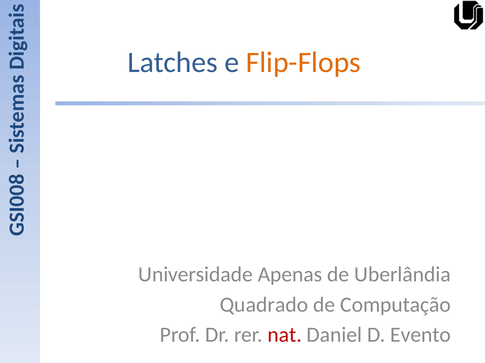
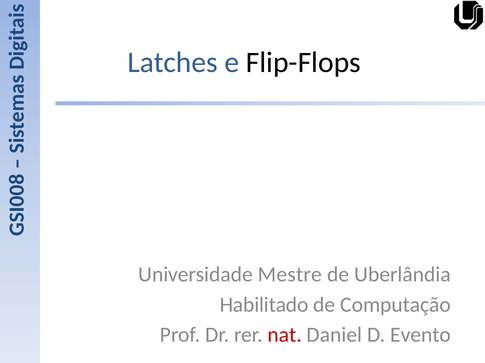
Flip-Flops colour: orange -> black (303, 63)
Apenas: Apenas -> Mestre (290, 275)
Quadrado: Quadrado -> Habilitado (264, 305)
